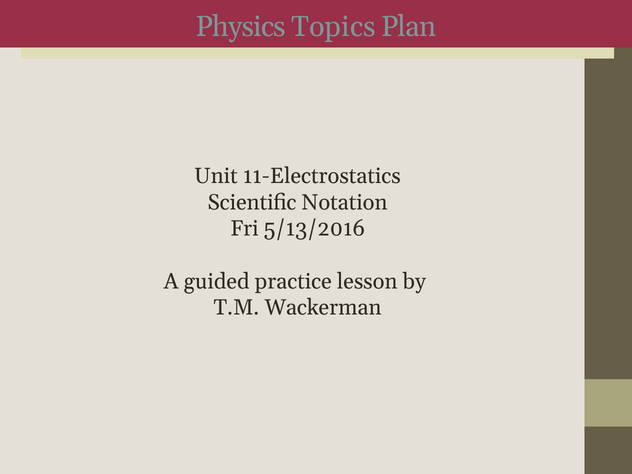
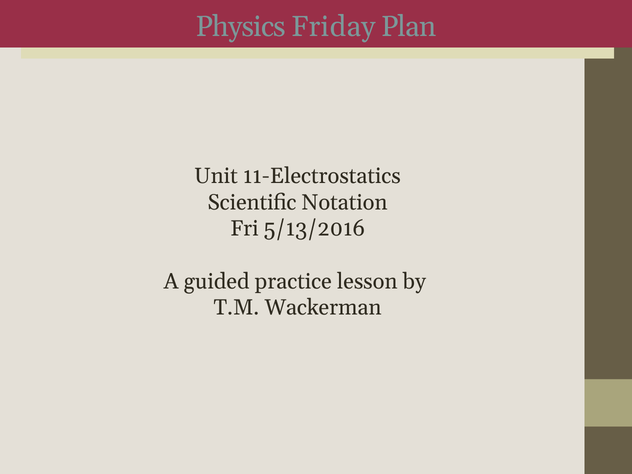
Topics: Topics -> Friday (333, 27)
